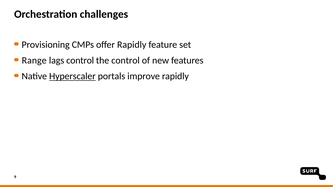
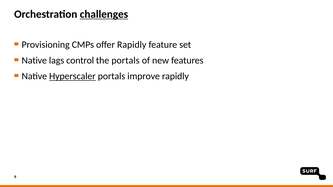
challenges underline: none -> present (104, 14)
Range: Range -> Native (34, 61)
the control: control -> portals (125, 61)
